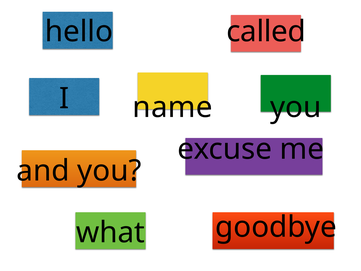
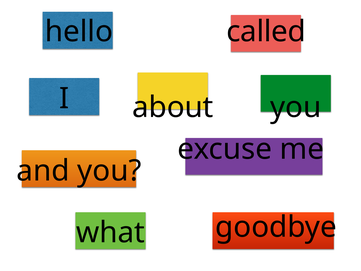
name: name -> about (173, 107)
